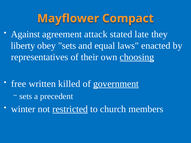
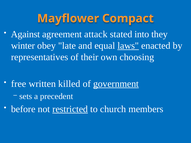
late: late -> into (142, 34)
liberty: liberty -> winter (23, 46)
obey sets: sets -> late (67, 46)
laws underline: none -> present (128, 46)
choosing underline: present -> none (137, 57)
winter: winter -> before (23, 109)
